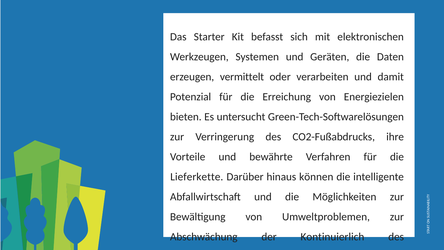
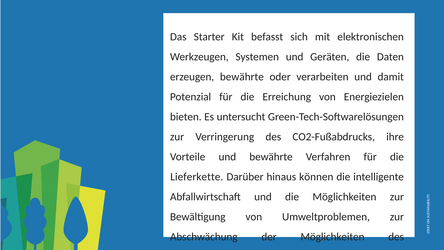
erzeugen vermittelt: vermittelt -> bewährte (242, 77)
der Kontinuierlich: Kontinuierlich -> Möglichkeiten (332, 237)
